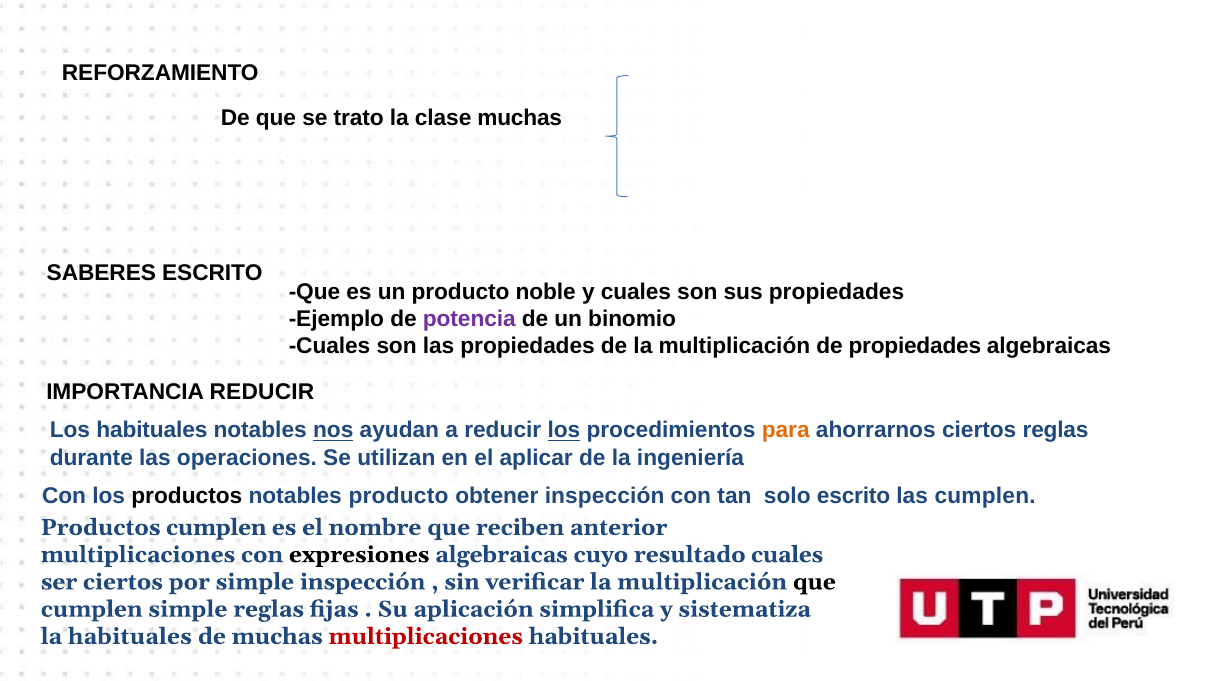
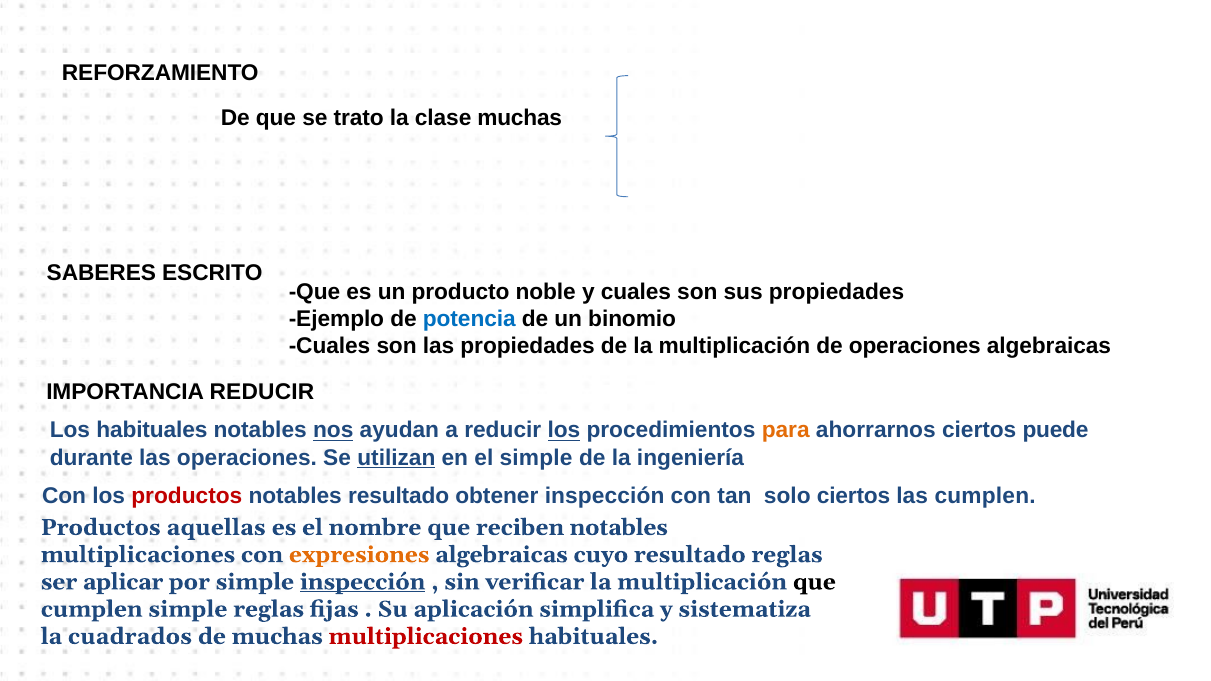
potencia colour: purple -> blue (469, 319)
de propiedades: propiedades -> operaciones (915, 346)
ciertos reglas: reglas -> puede (1056, 431)
utilizan underline: none -> present (396, 458)
el aplicar: aplicar -> simple (536, 458)
productos colour: black -> red (187, 497)
notables producto: producto -> resultado (399, 497)
solo escrito: escrito -> ciertos (854, 497)
Productos cumplen: cumplen -> aquellas (216, 528)
reciben anterior: anterior -> notables (619, 528)
expresiones colour: black -> orange (359, 555)
resultado cuales: cuales -> reglas (787, 555)
ser ciertos: ciertos -> aplicar (123, 582)
inspección underline: none -> present (363, 582)
la habituales: habituales -> cuadrados (130, 637)
